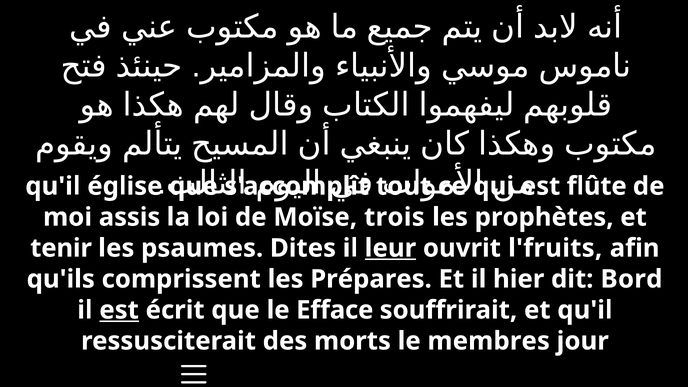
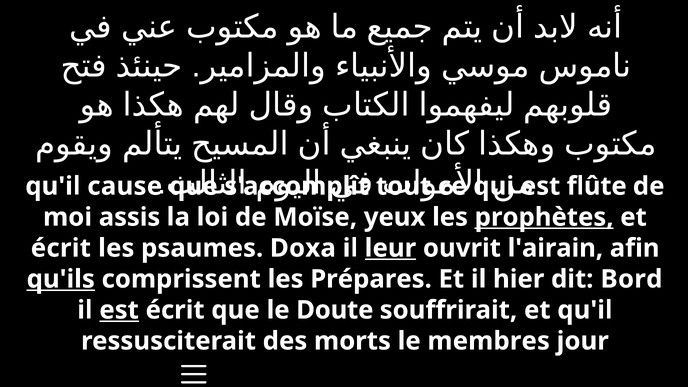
église: église -> cause (125, 186)
trois: trois -> yeux (395, 217)
prophètes underline: none -> present (544, 217)
tenir: tenir -> écrit (61, 248)
Dites: Dites -> Doxa (303, 248)
l'fruits: l'fruits -> l'airain (555, 248)
qu'ils underline: none -> present (61, 279)
Efface: Efface -> Doute (335, 310)
